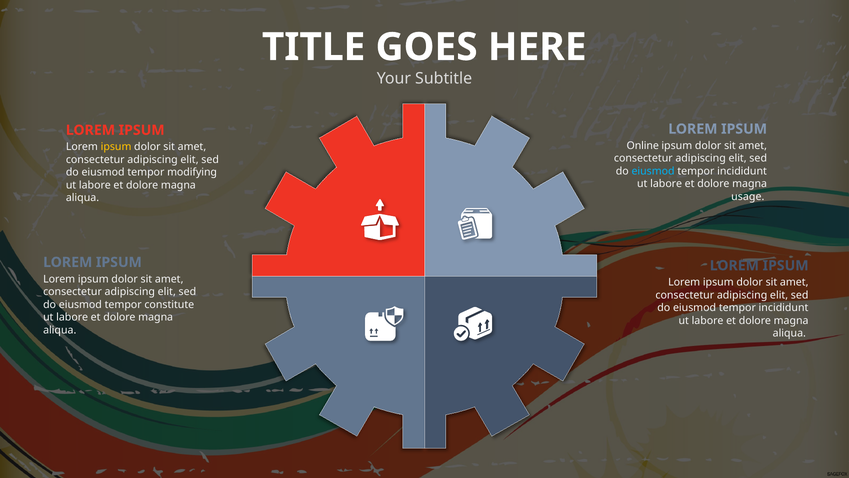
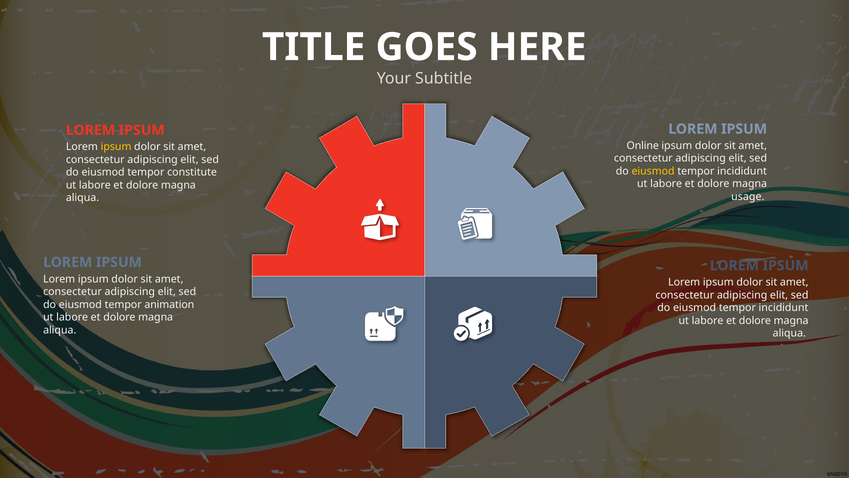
eiusmod colour: light blue -> yellow (653, 171)
modifying: modifying -> constitute (192, 172)
constitute: constitute -> animation (169, 304)
